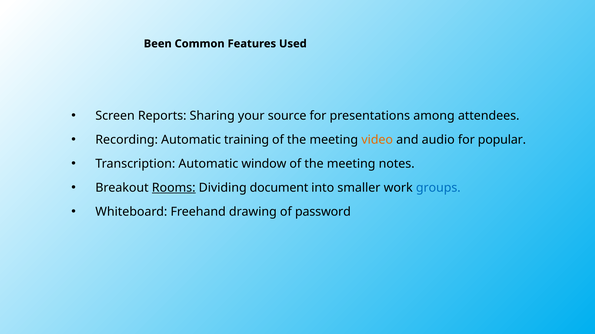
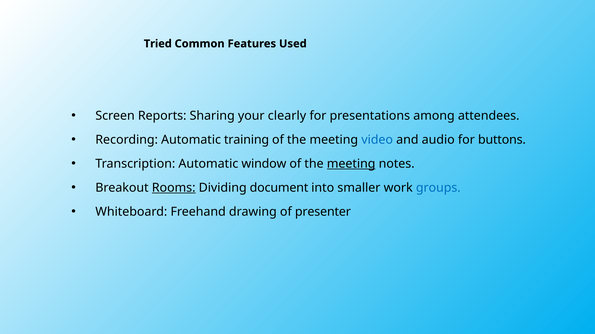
Been: Been -> Tried (158, 44)
source: source -> clearly (287, 116)
video colour: orange -> blue (377, 140)
popular: popular -> buttons (502, 140)
meeting underline: none -> present (351, 164)
password: password -> presenter (323, 212)
